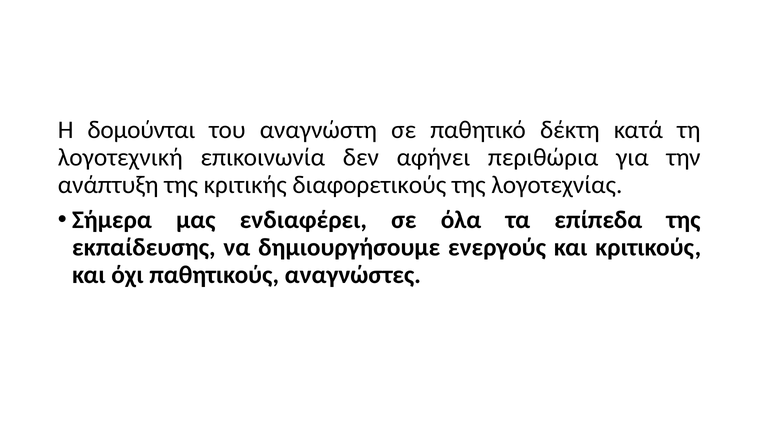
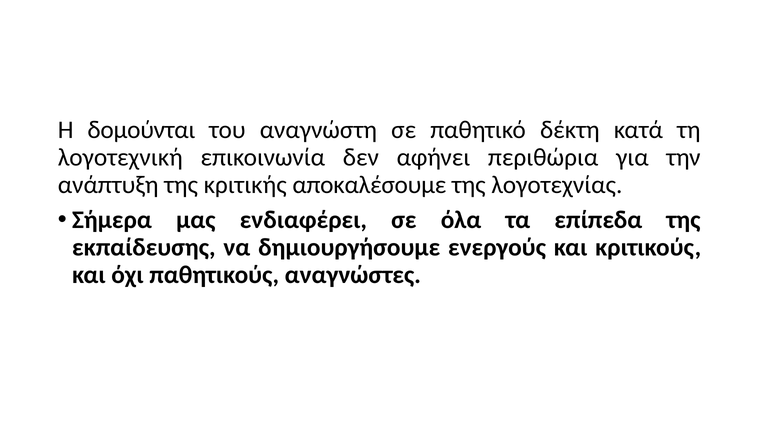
διαφορετικούς: διαφορετικούς -> αποκαλέσουμε (369, 185)
